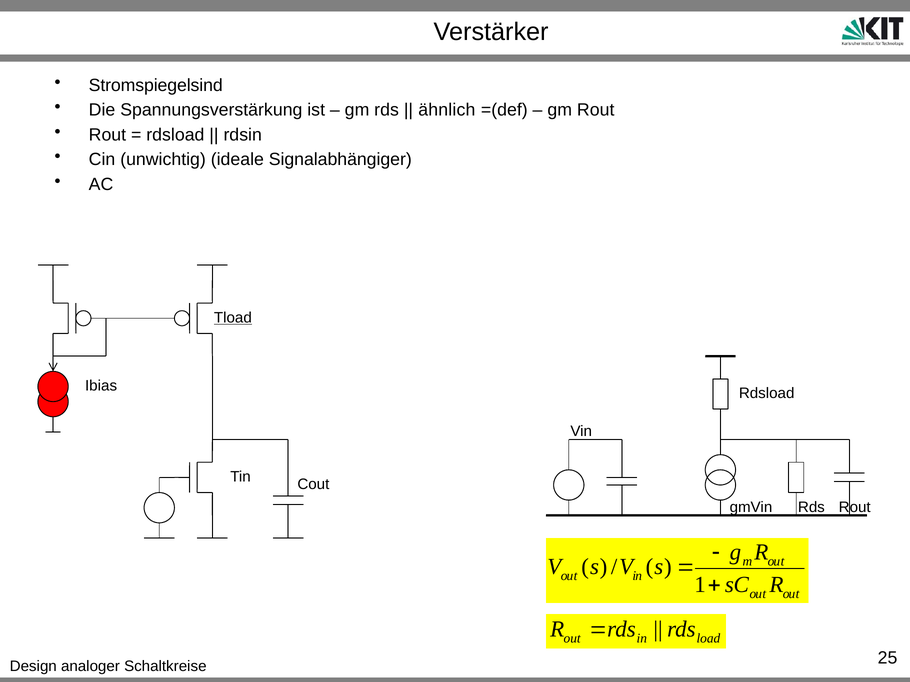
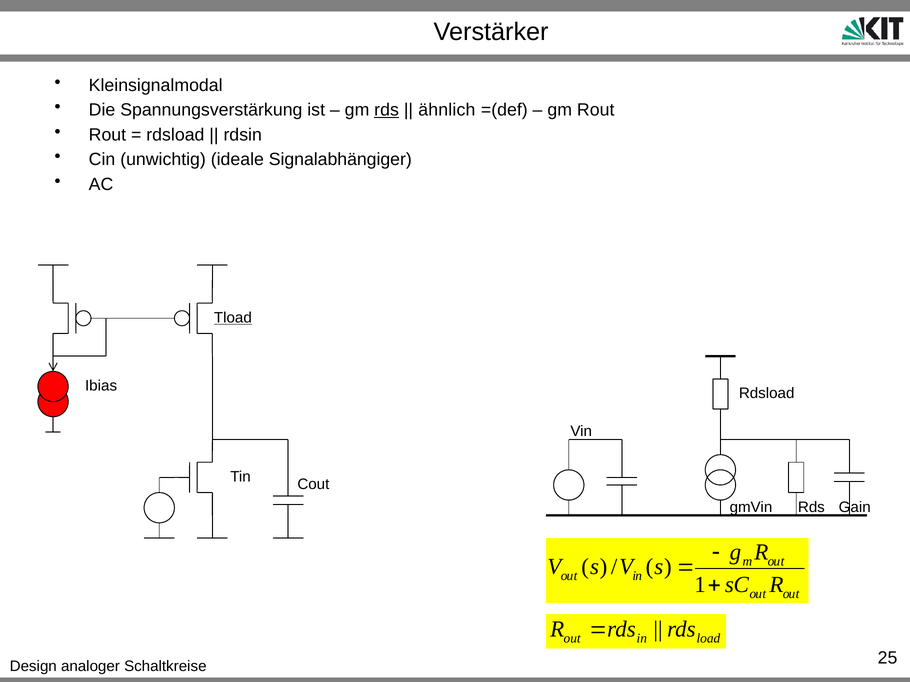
Stromspiegelsind: Stromspiegelsind -> Kleinsignalmodal (156, 85)
rds underline: none -> present (387, 110)
Rds Rout: Rout -> Gain (855, 508)
